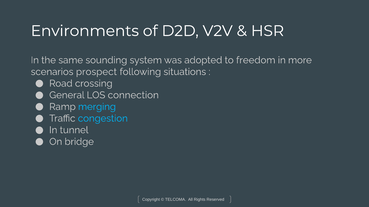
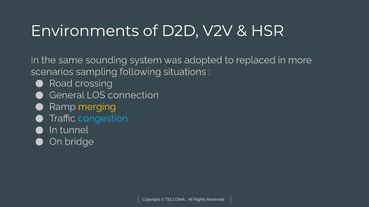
freedom: freedom -> replaced (256, 60)
prospect: prospect -> sampling (96, 72)
merging colour: light blue -> yellow (97, 107)
